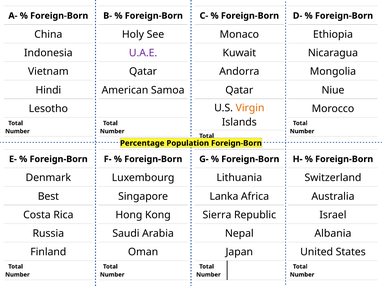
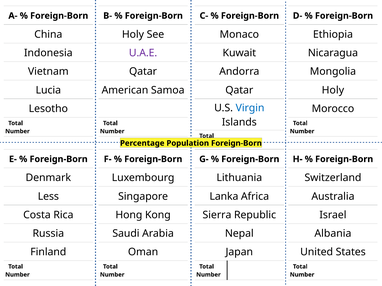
Hindi: Hindi -> Lucia (48, 90)
Niue: Niue -> Holy (333, 90)
Virgin colour: orange -> blue (250, 108)
Best: Best -> Less (48, 197)
